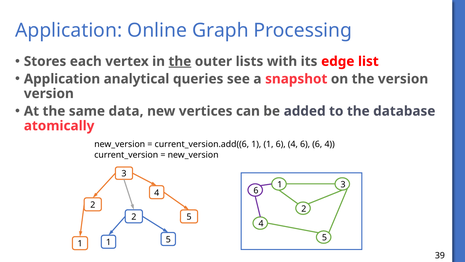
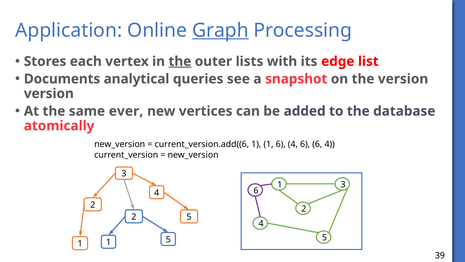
Graph underline: none -> present (220, 30)
Application: Application -> Documents (62, 79)
data: data -> ever (126, 111)
